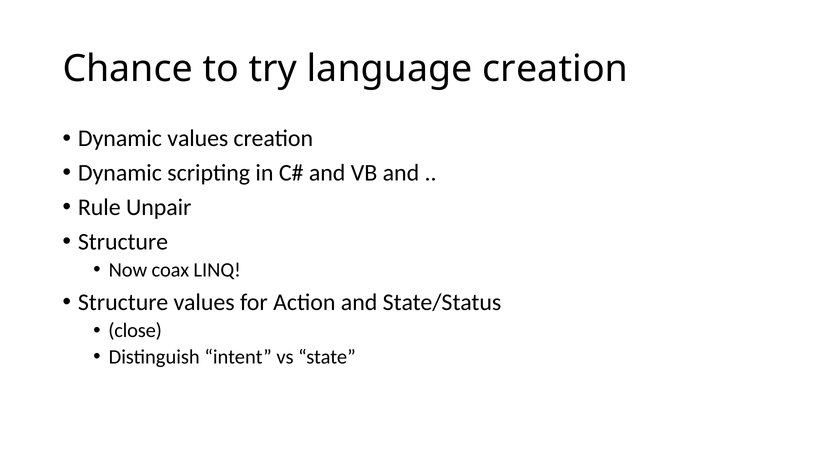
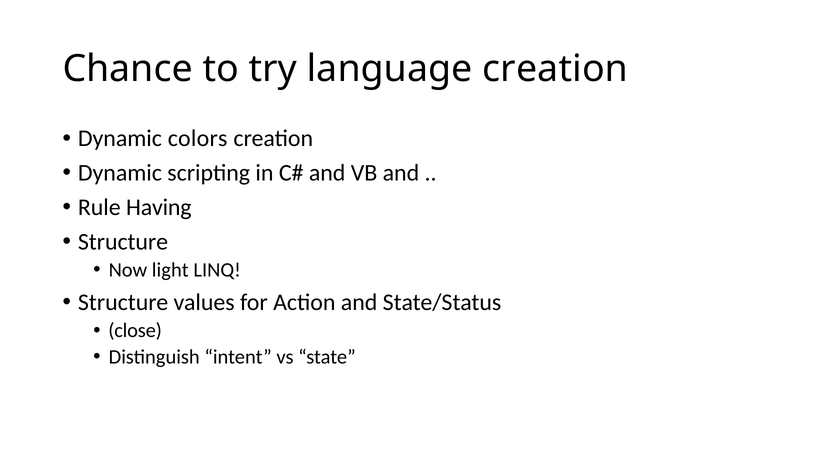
Dynamic values: values -> colors (198, 139)
Unpair: Unpair -> Having (159, 207)
coax: coax -> light (170, 270)
